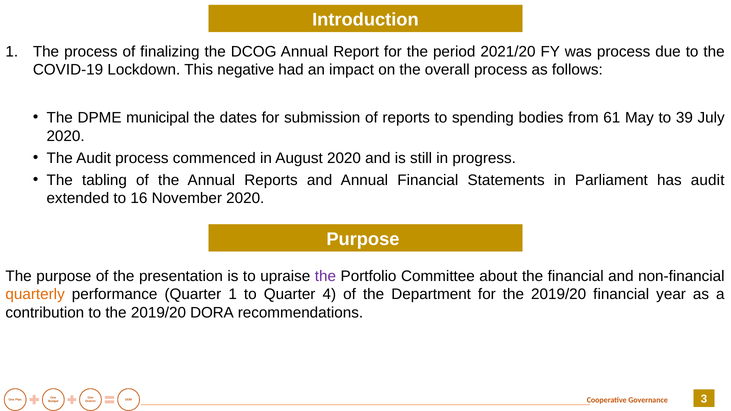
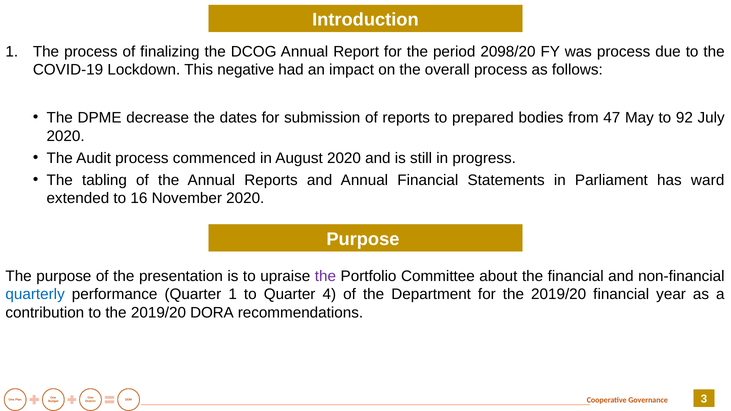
2021/20: 2021/20 -> 2098/20 (508, 52)
municipal: municipal -> decrease (158, 118)
spending: spending -> prepared (483, 118)
61: 61 -> 47 (612, 118)
39: 39 -> 92 (684, 118)
has audit: audit -> ward (708, 180)
quarterly colour: orange -> blue (35, 295)
